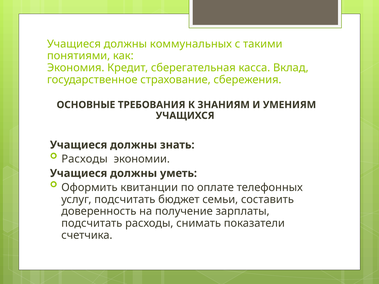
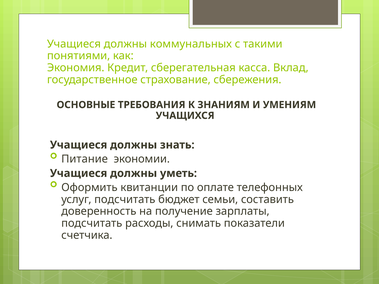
Расходы: Расходы -> Питание (85, 159)
